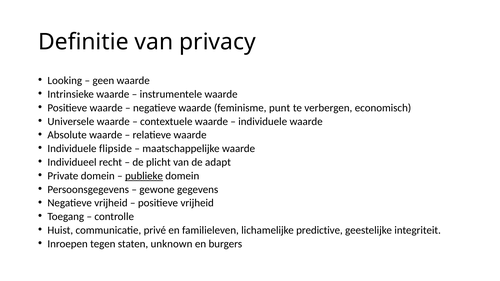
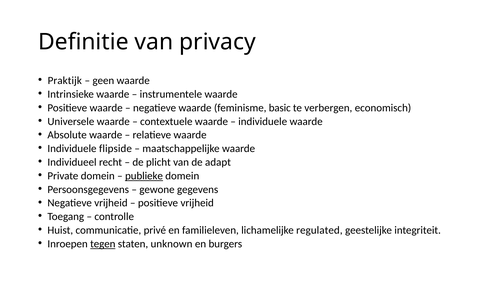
Looking: Looking -> Praktijk (65, 81)
punt: punt -> basic (280, 108)
predictive: predictive -> regulated (319, 230)
tegen underline: none -> present (103, 244)
